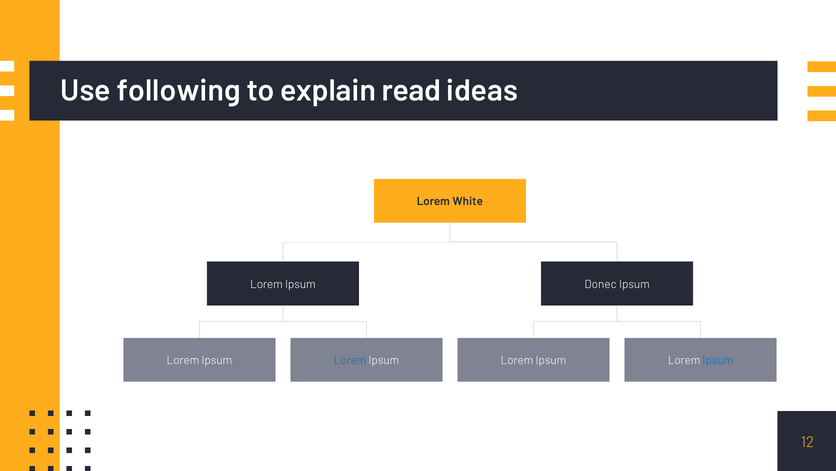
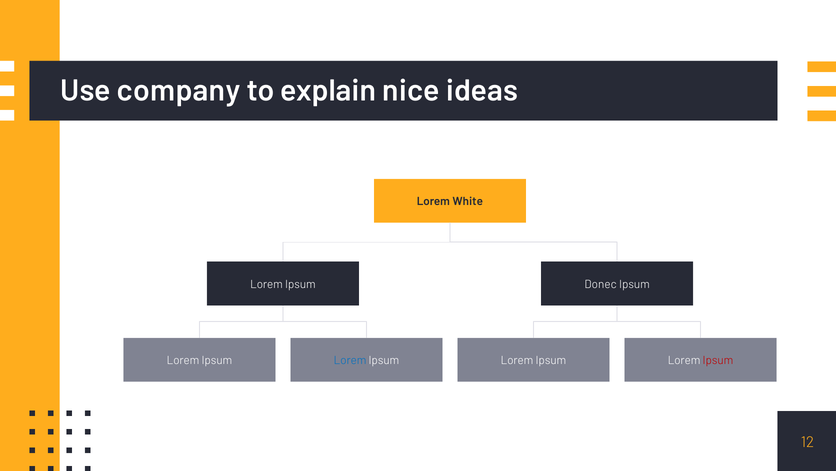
following: following -> company (179, 90)
read: read -> nice (411, 90)
Ipsum colour: blue -> red (718, 360)
